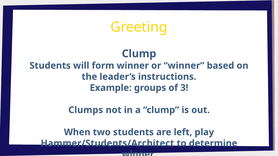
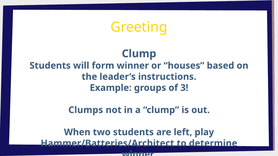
or winner: winner -> houses (184, 66)
Hammer/Students/Architect: Hammer/Students/Architect -> Hammer/Batteries/Architect (107, 144)
